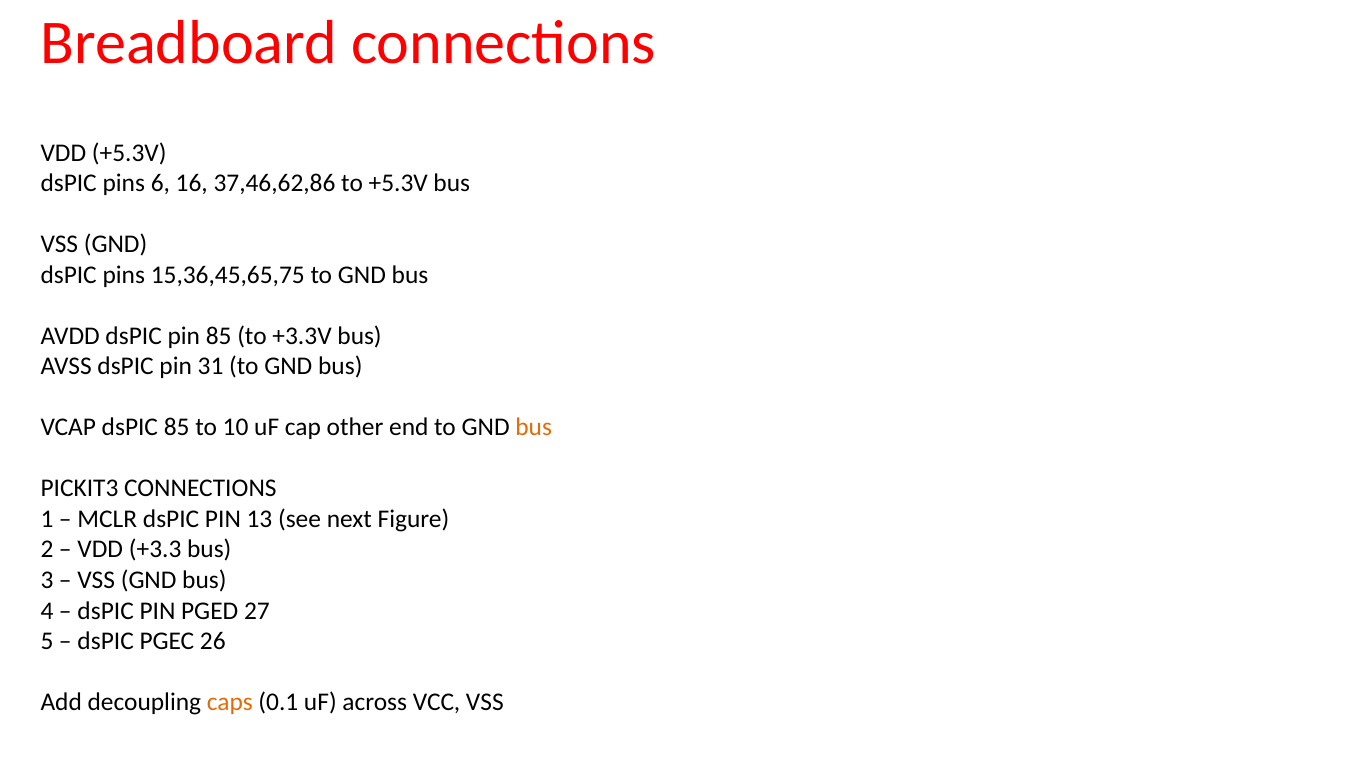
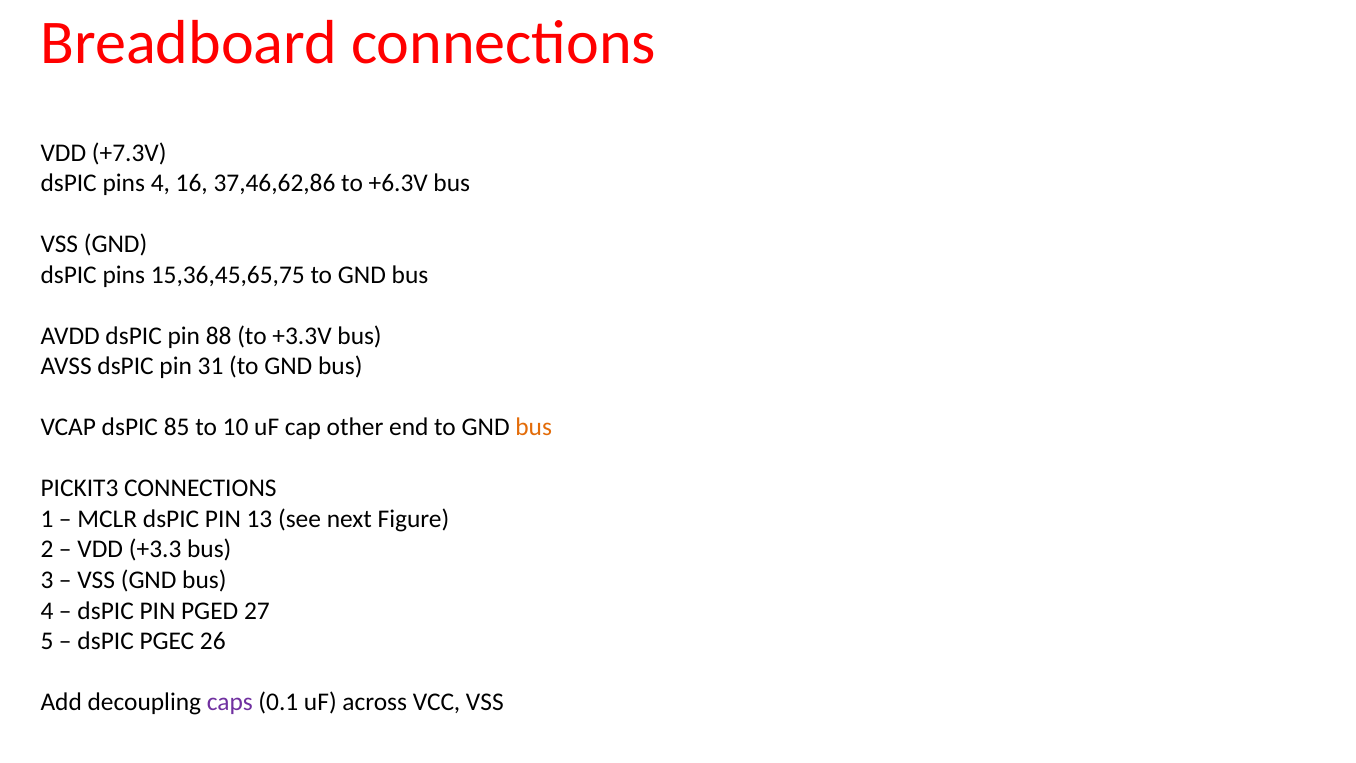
VDD +5.3V: +5.3V -> +7.3V (129, 153)
pins 6: 6 -> 4 (160, 183)
to +5.3V: +5.3V -> +6.3V (398, 183)
pin 85: 85 -> 88 (219, 336)
caps colour: orange -> purple (230, 702)
